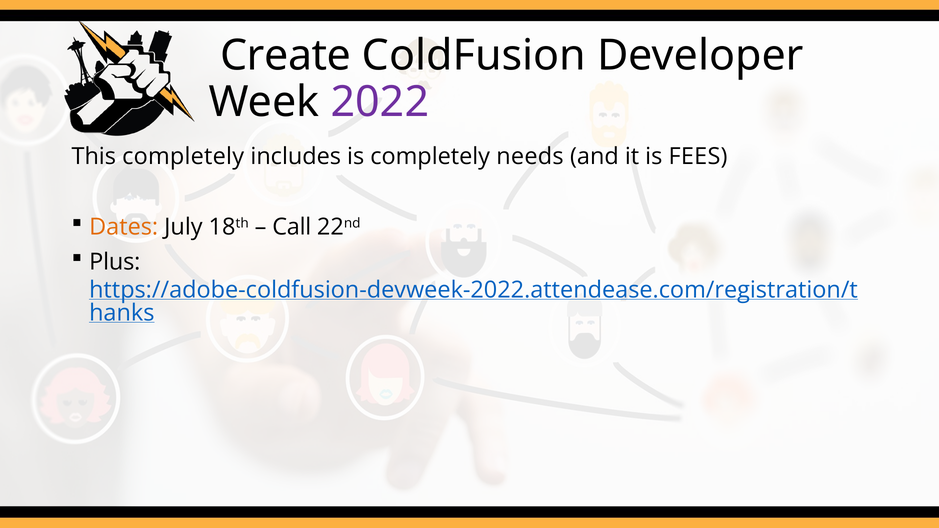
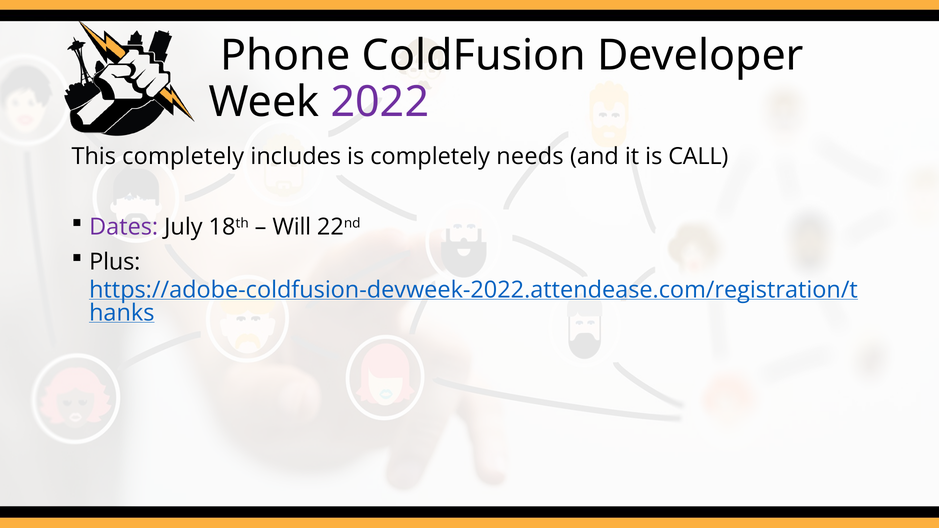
Create: Create -> Phone (285, 56)
FEES: FEES -> CALL (698, 157)
Dates colour: orange -> purple (124, 227)
Call: Call -> Will (292, 227)
